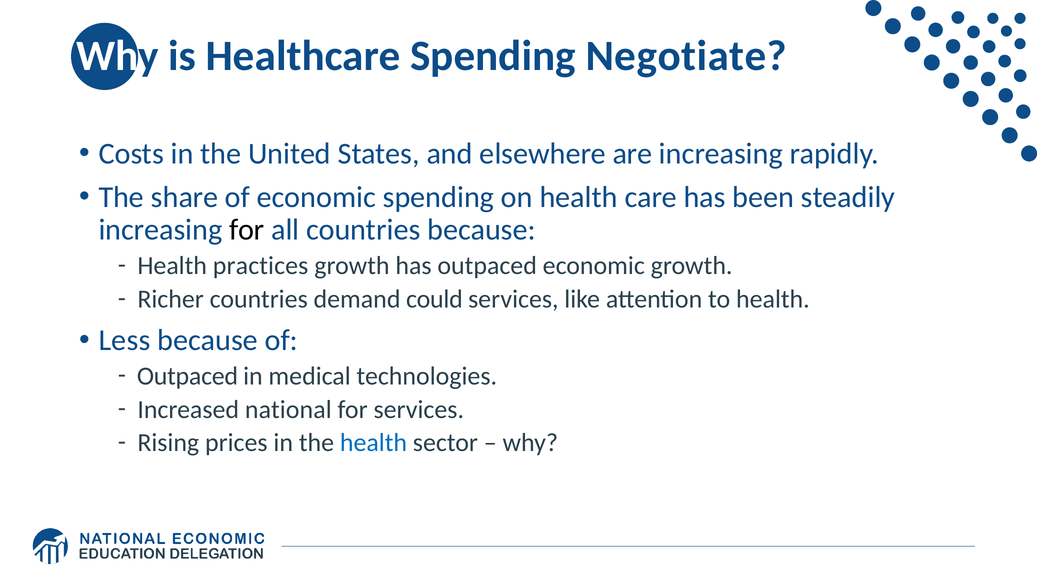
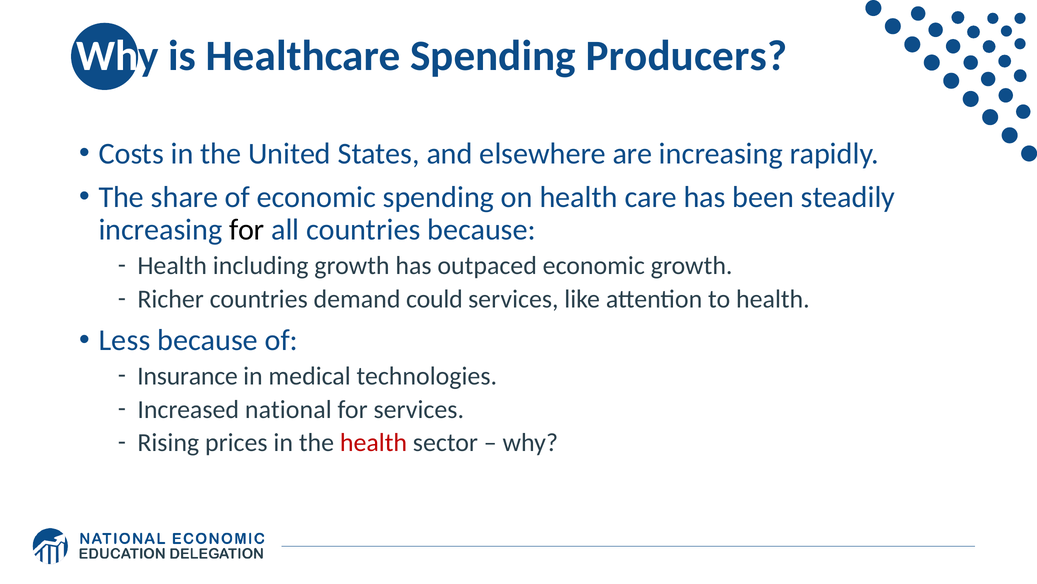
Negotiate: Negotiate -> Producers (686, 56)
practices: practices -> including (261, 265)
Outpaced: Outpaced -> Insurance (187, 376)
health colour: blue -> red (373, 442)
